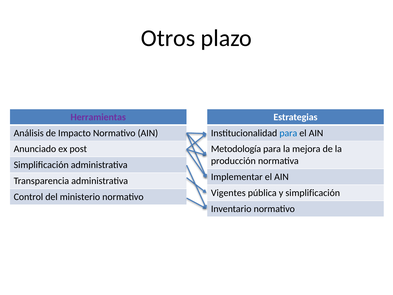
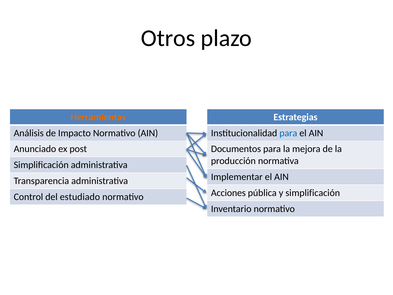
Herramientas colour: purple -> orange (98, 117)
Metodología: Metodología -> Documentos (236, 149)
Vigentes: Vigentes -> Acciones (228, 193)
ministerio: ministerio -> estudiado (80, 197)
